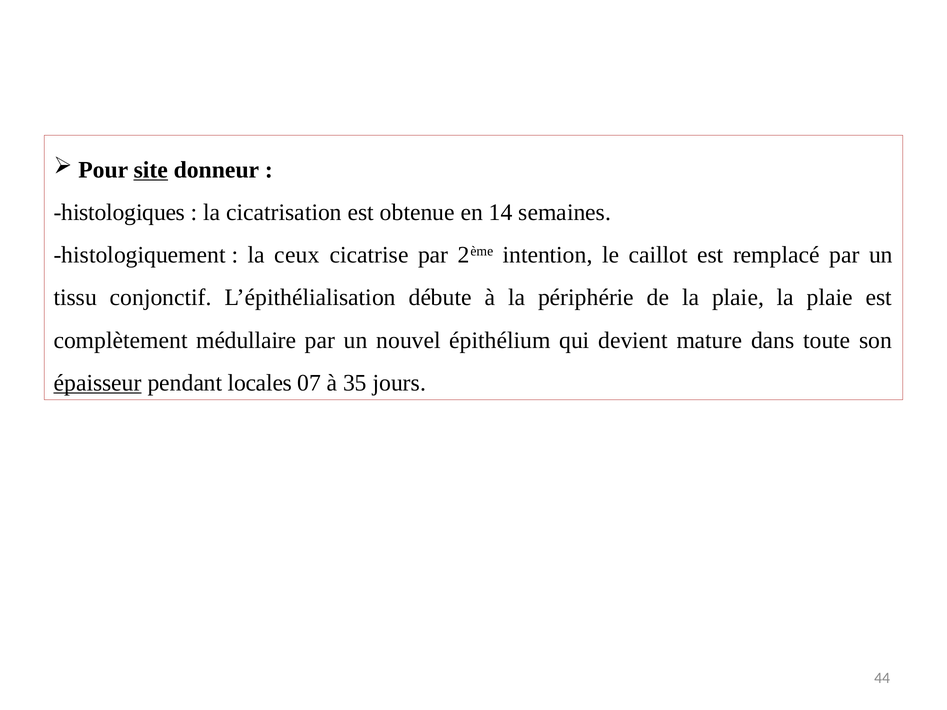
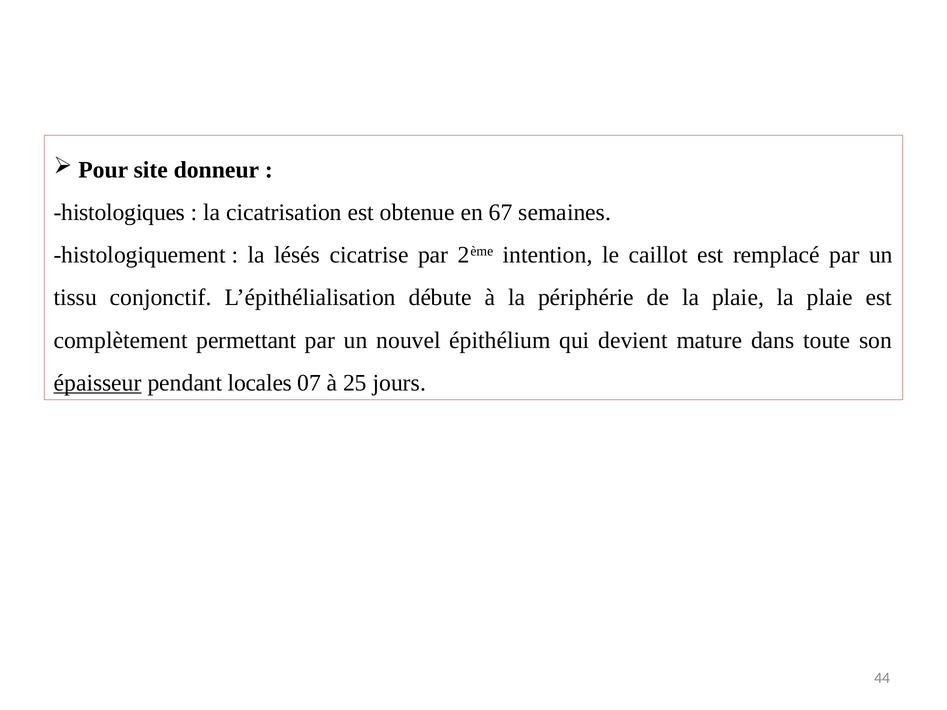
site underline: present -> none (151, 170)
14: 14 -> 67 (501, 212)
ceux: ceux -> lésés (297, 255)
médullaire: médullaire -> permettant (246, 340)
35: 35 -> 25 (355, 383)
